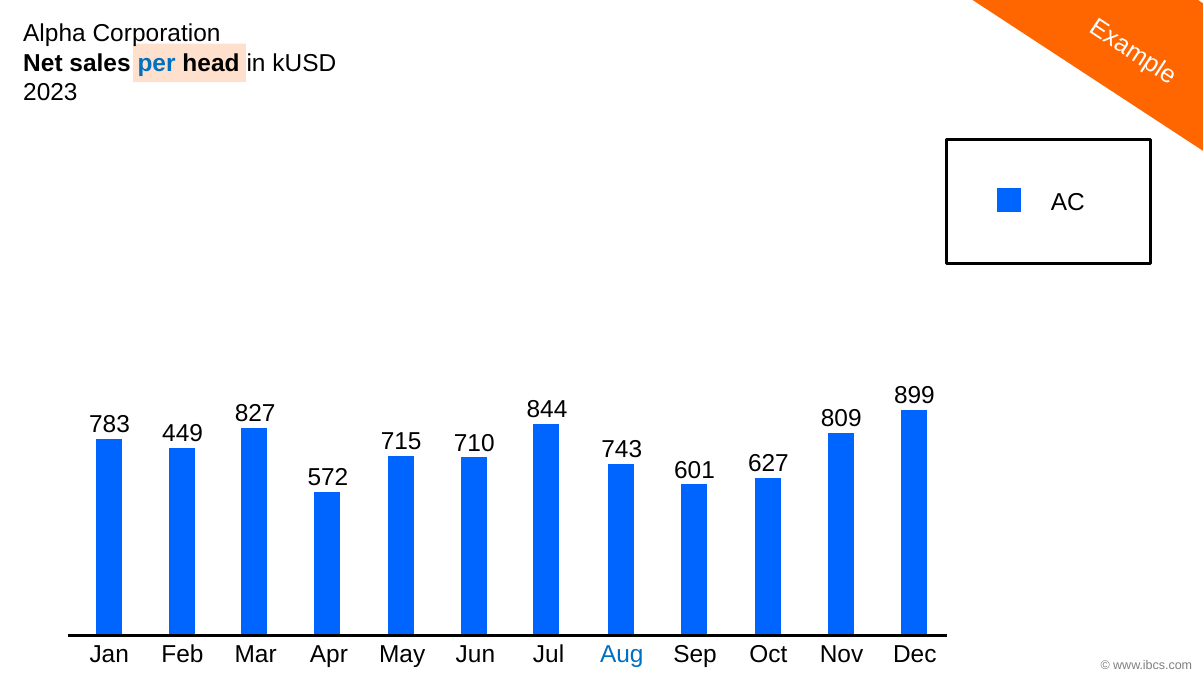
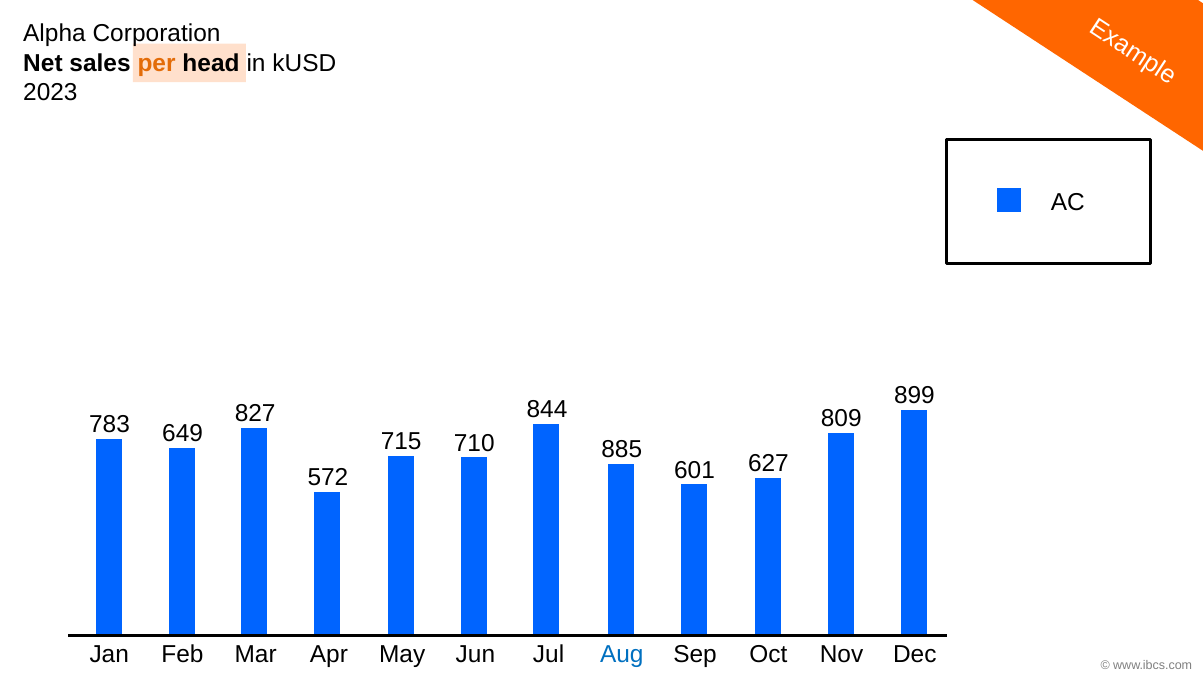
per colour: blue -> orange (157, 63)
449: 449 -> 649 (183, 433)
743: 743 -> 885 (622, 449)
